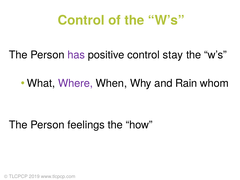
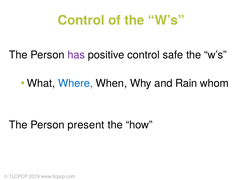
stay: stay -> safe (173, 55)
Where colour: purple -> blue (75, 83)
feelings: feelings -> present (86, 125)
